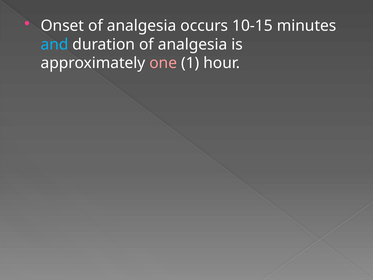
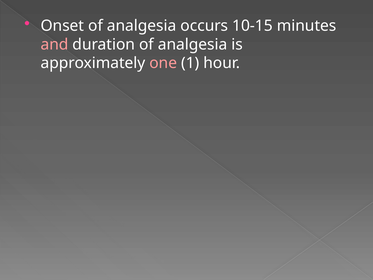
and colour: light blue -> pink (55, 44)
